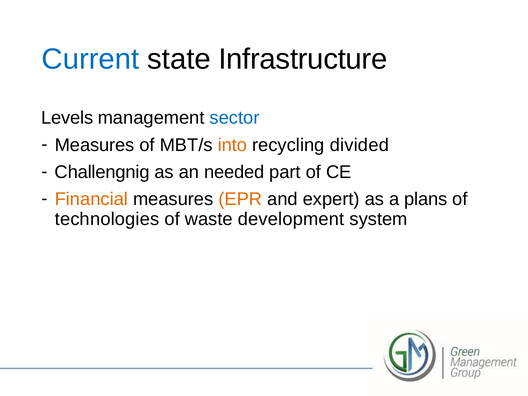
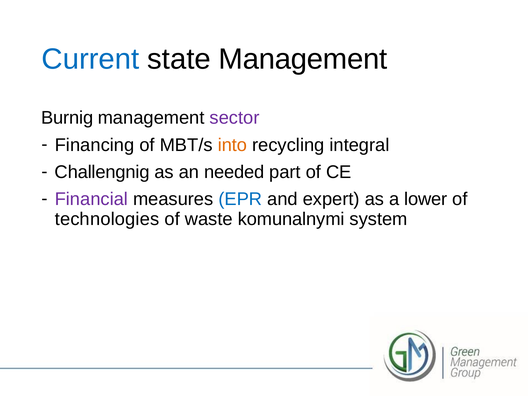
state Infrastructure: Infrastructure -> Management (303, 59)
Levels: Levels -> Burnig (67, 118)
sector colour: blue -> purple (235, 118)
Measures: Measures -> Financing (95, 145)
divided: divided -> integral (359, 145)
Financial colour: orange -> purple (91, 199)
EPR colour: orange -> blue (240, 199)
plans: plans -> lower (426, 199)
development: development -> komunalnymi (291, 219)
